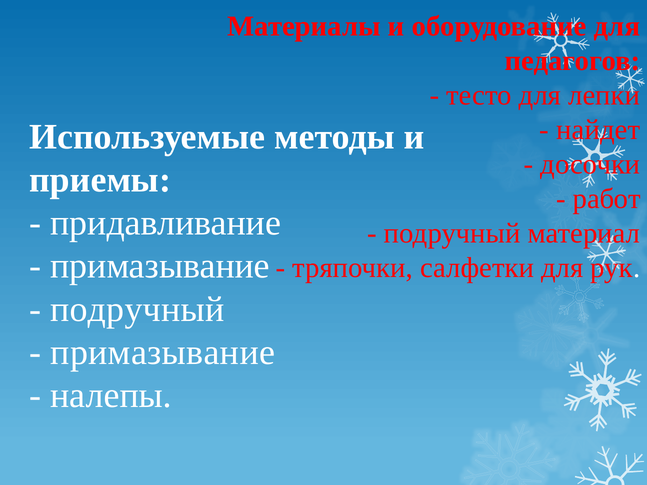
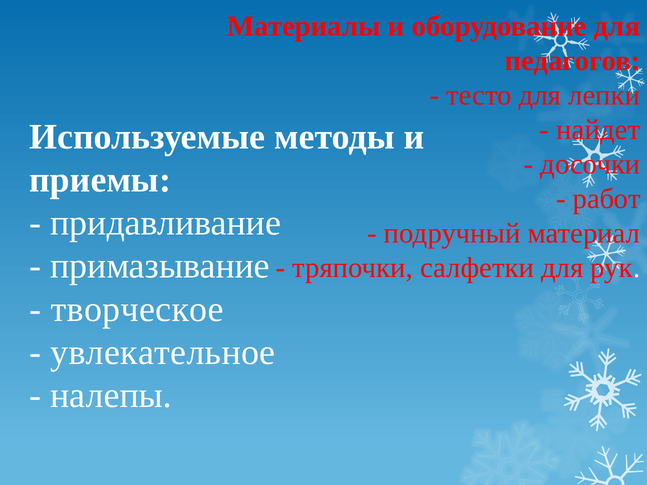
подручный: подручный -> творческое (137, 309)
примазывание: примазывание -> увлекательное (163, 352)
